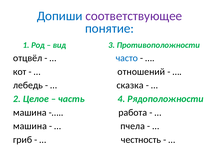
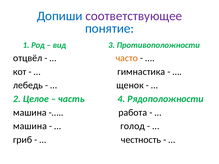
часто colour: blue -> orange (127, 58)
отношений: отношений -> гимнастика (141, 72)
сказка: сказка -> щенок (130, 85)
пчела: пчела -> голод (133, 126)
